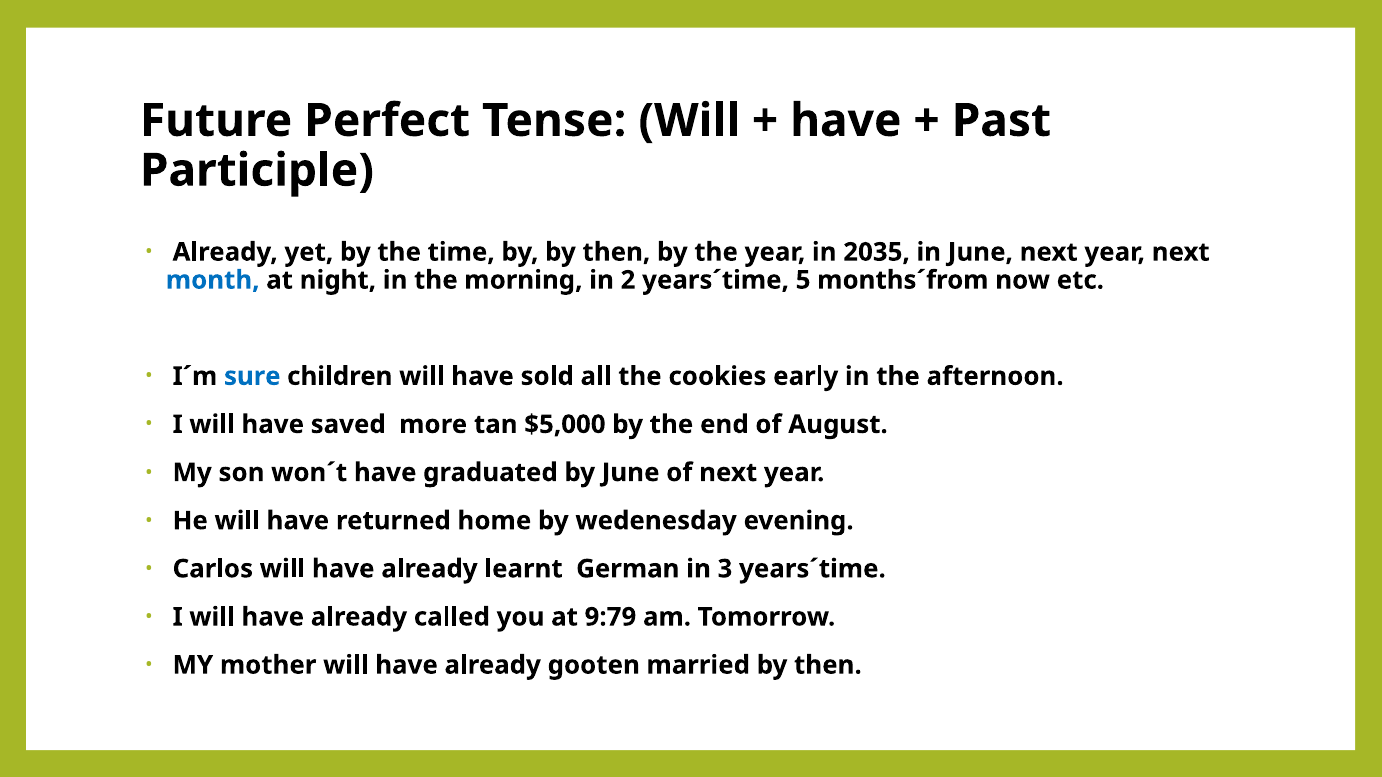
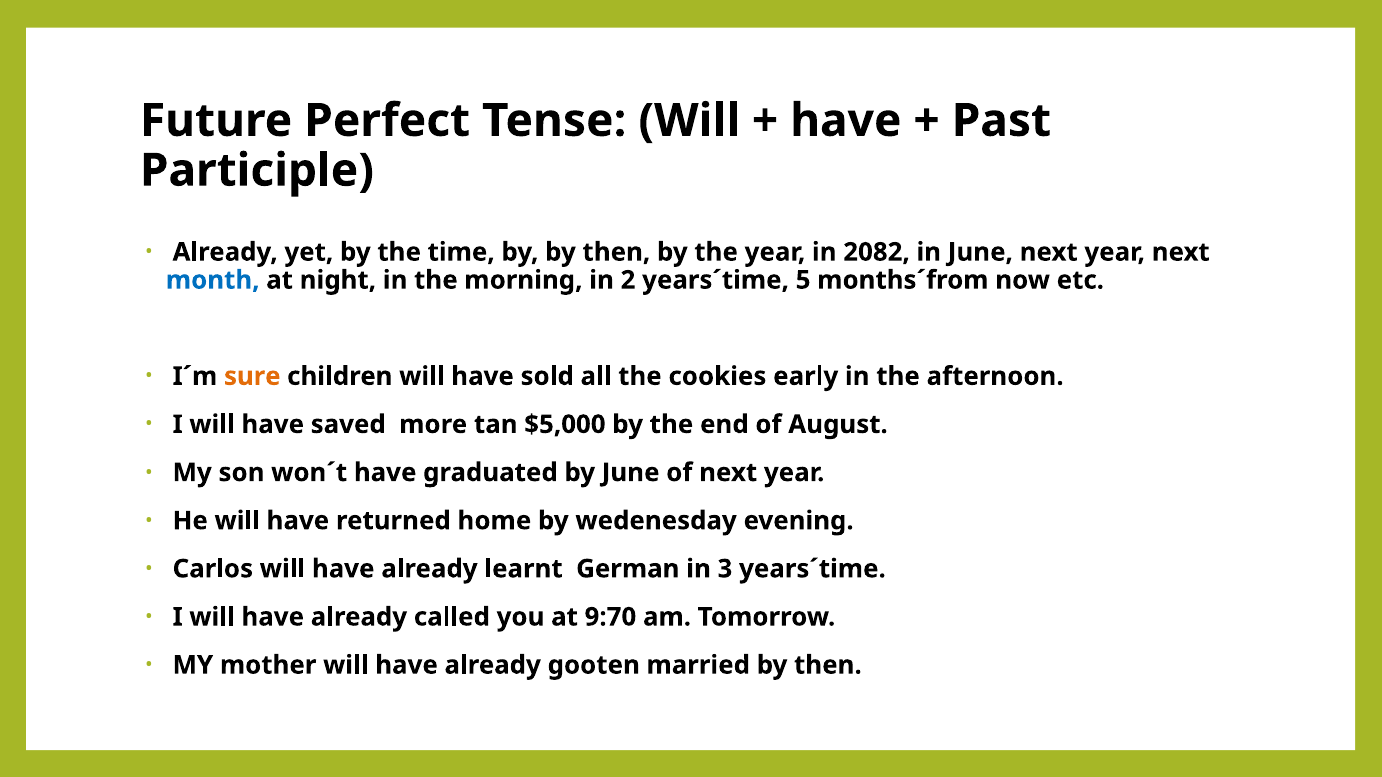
2035: 2035 -> 2082 (877, 252)
sure colour: blue -> orange (252, 377)
9:79: 9:79 -> 9:70 (610, 617)
